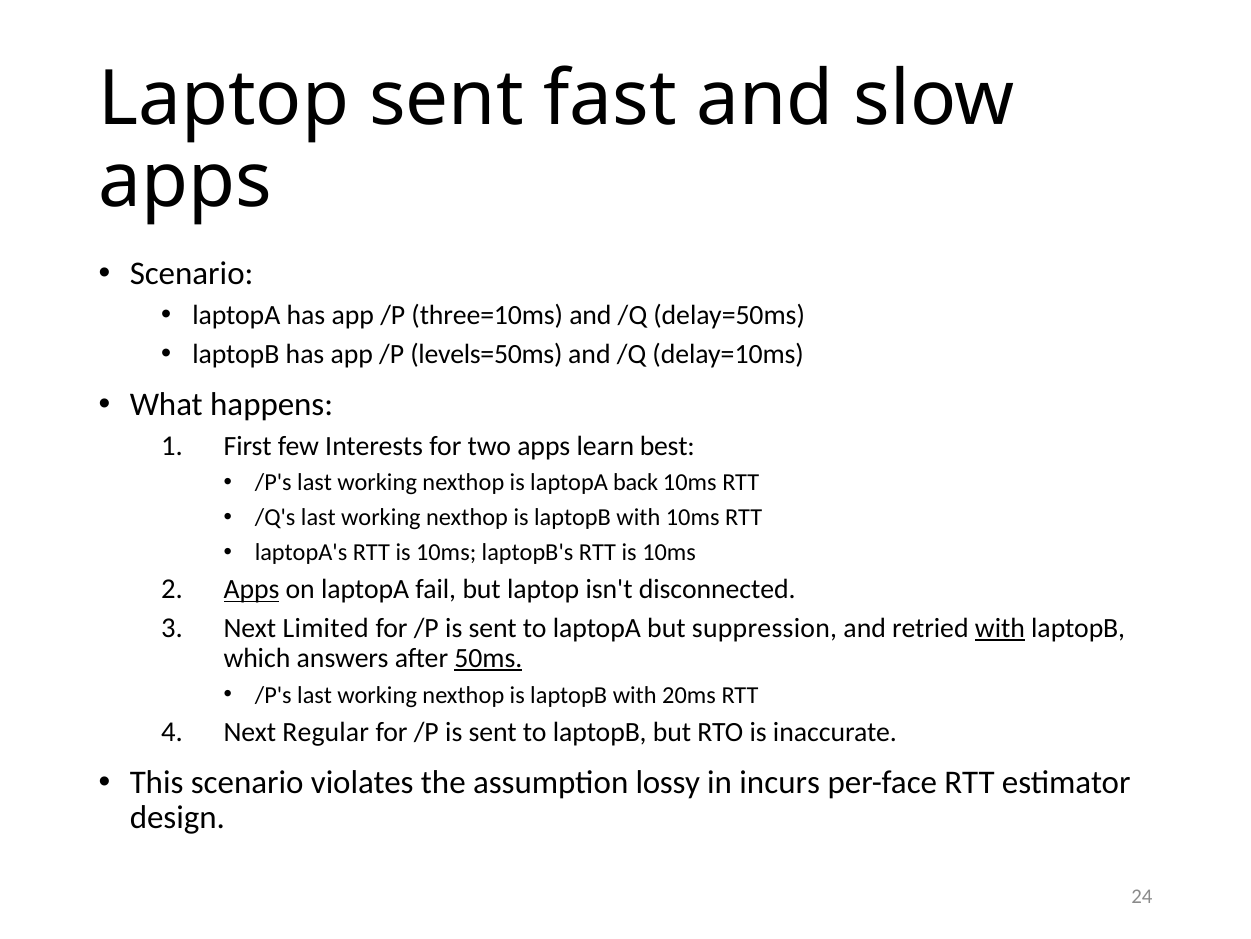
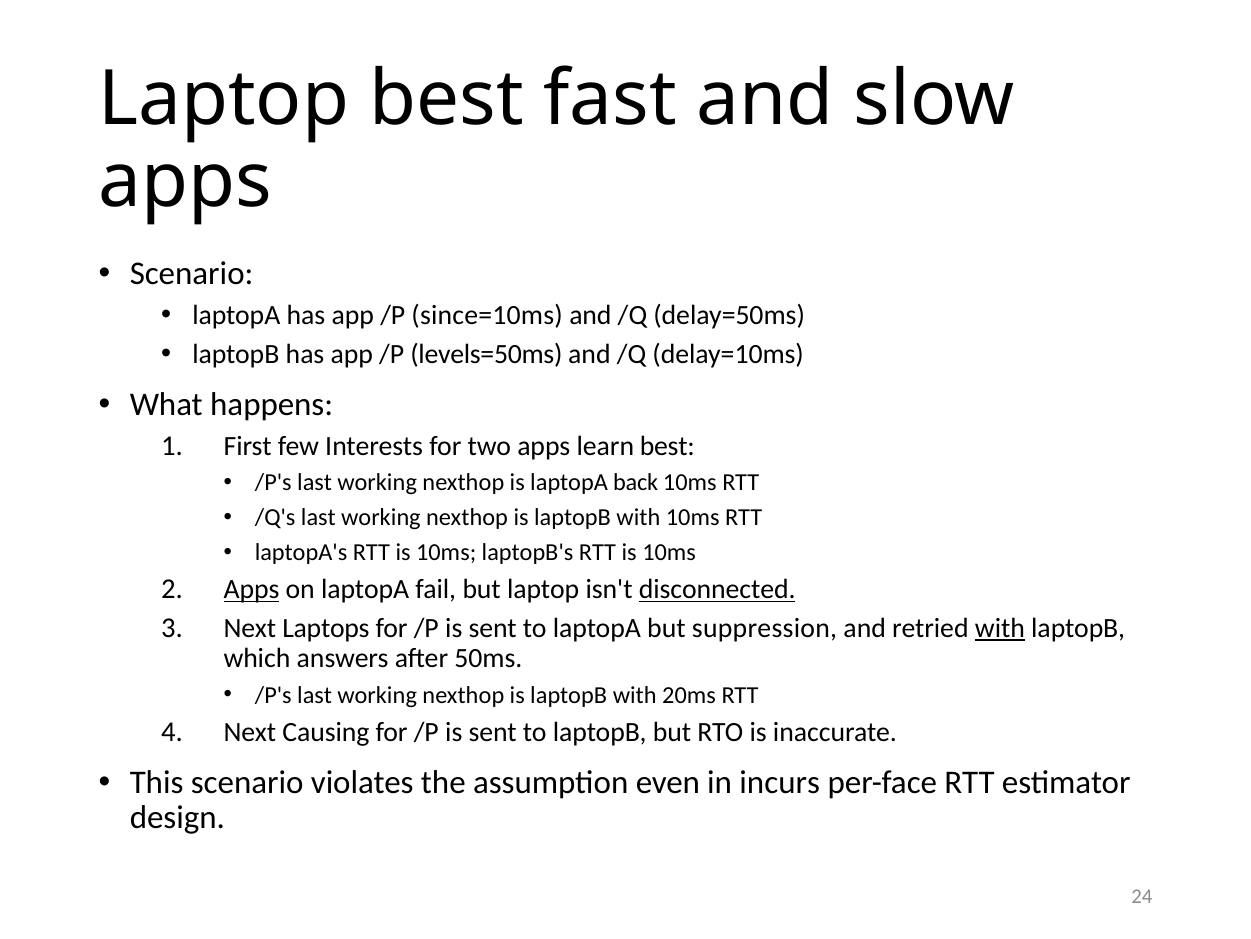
Laptop sent: sent -> best (446, 99)
three=10ms: three=10ms -> since=10ms (487, 315)
disconnected underline: none -> present (717, 589)
Limited: Limited -> Laptops (326, 628)
50ms underline: present -> none (488, 658)
Regular: Regular -> Causing (326, 731)
lossy: lossy -> even (668, 782)
